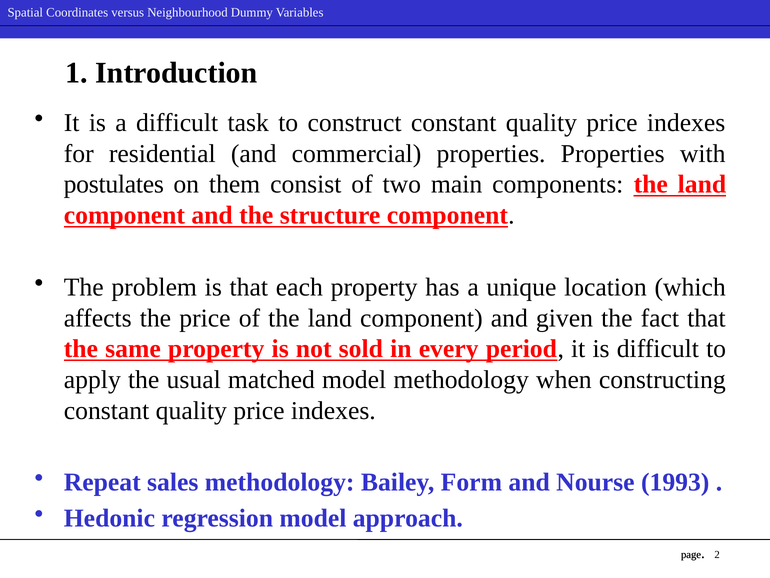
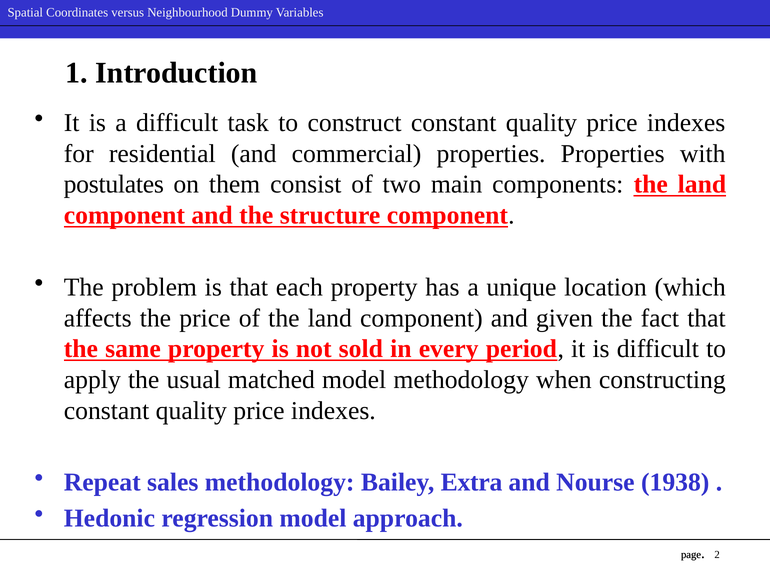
Form: Form -> Extra (472, 482)
1993: 1993 -> 1938 (675, 482)
